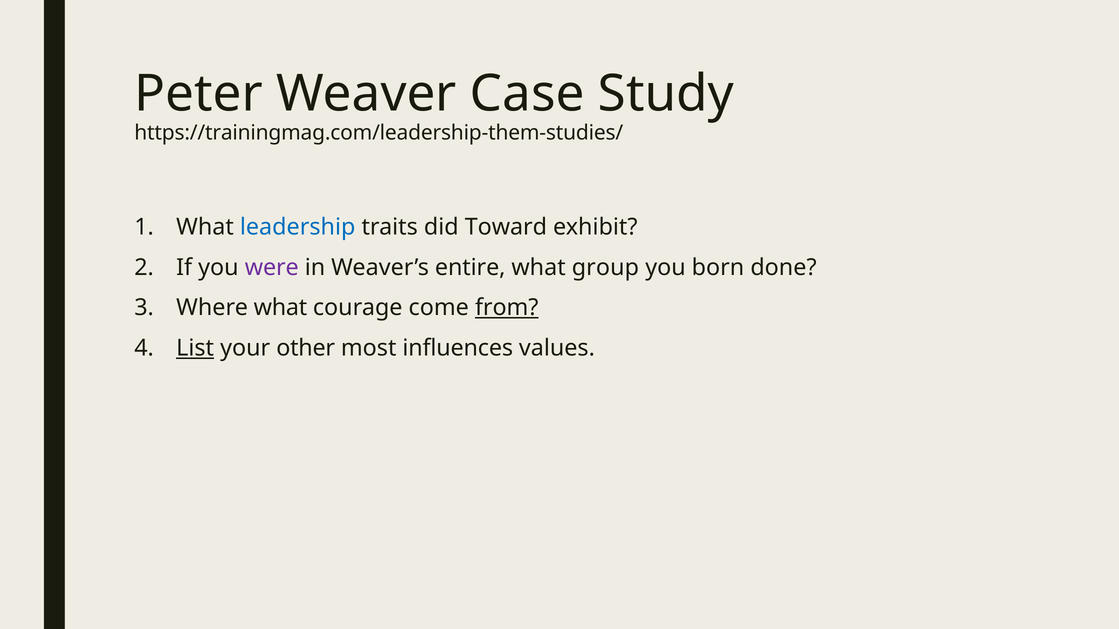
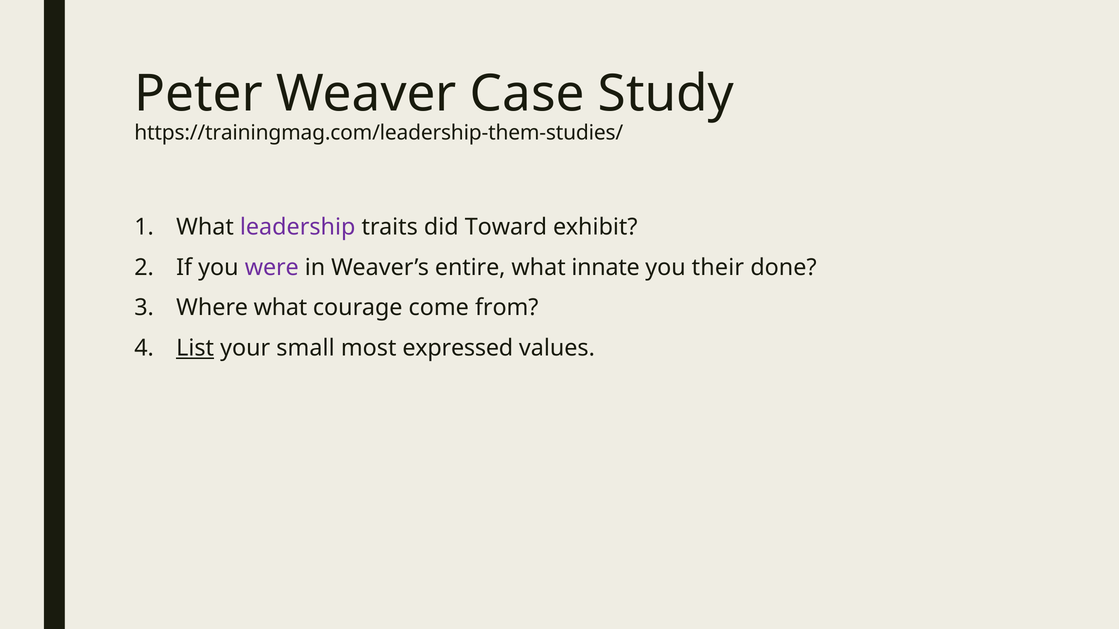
leadership colour: blue -> purple (298, 227)
group: group -> innate (606, 268)
born: born -> their (718, 268)
from underline: present -> none (507, 308)
other: other -> small (306, 348)
influences: influences -> expressed (458, 348)
